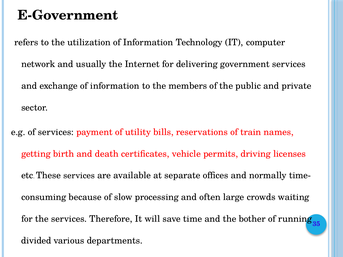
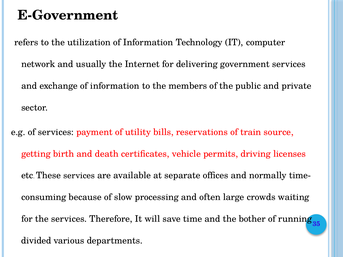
names: names -> source (279, 132)
